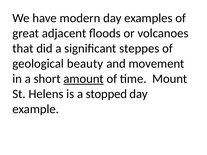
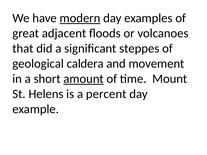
modern underline: none -> present (80, 18)
beauty: beauty -> caldera (85, 64)
stopped: stopped -> percent (106, 94)
